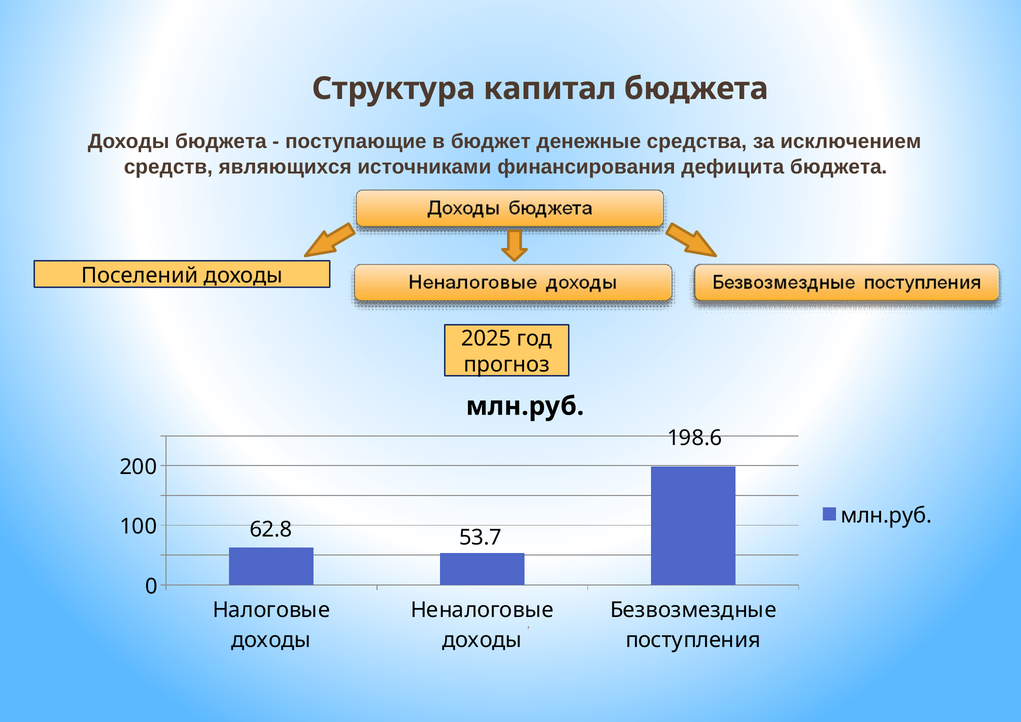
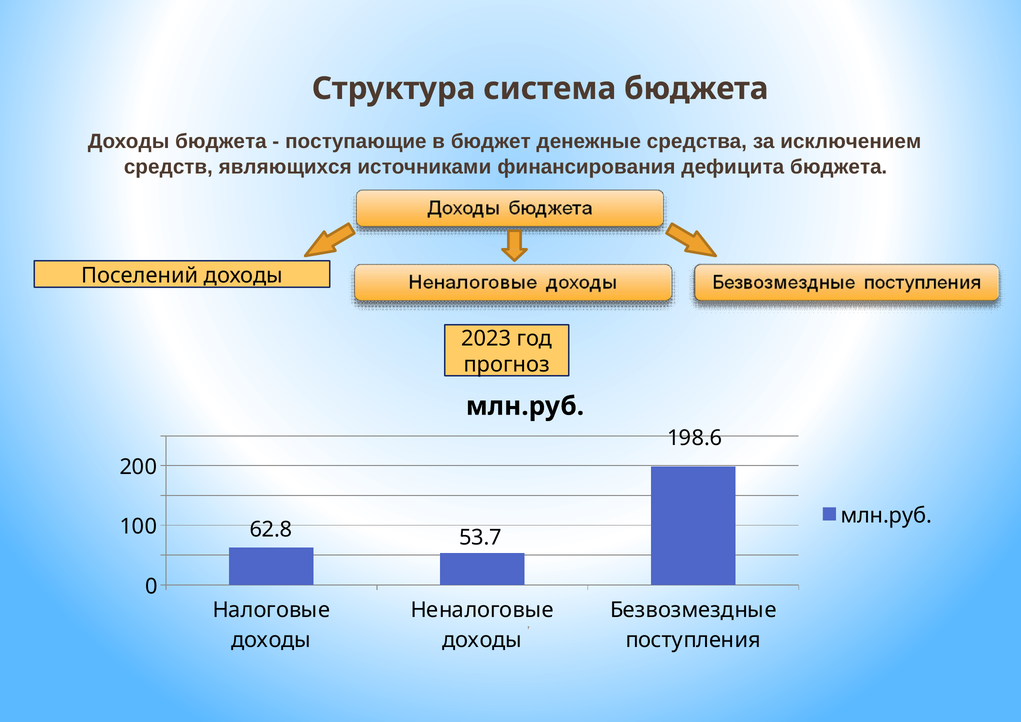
капитал: капитал -> система (550, 89)
2025: 2025 -> 2023 (486, 338)
